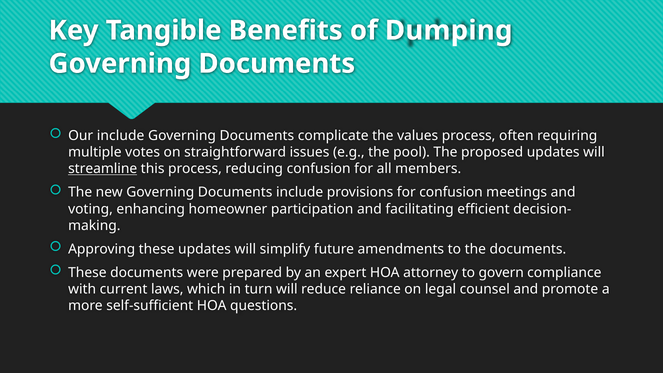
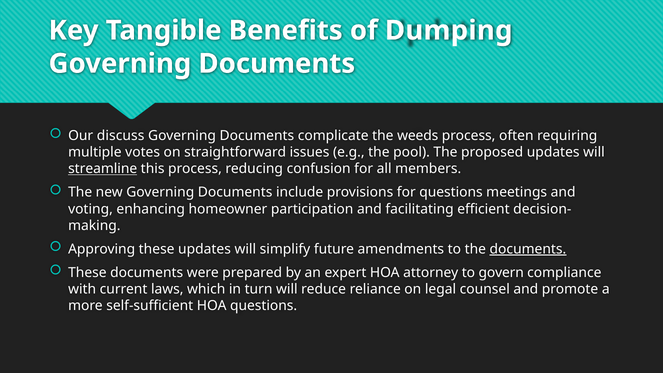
Our include: include -> discuss (121, 136)
values: values -> weeds (418, 136)
for confusion: confusion -> questions (451, 192)
documents underline: none -> present (528, 249)
